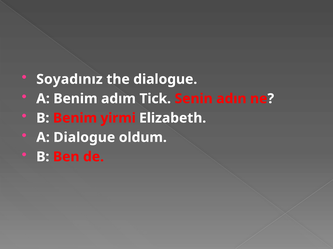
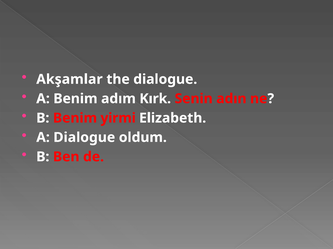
Soyadınız: Soyadınız -> Akşamlar (69, 79)
Tick: Tick -> Kırk (155, 99)
